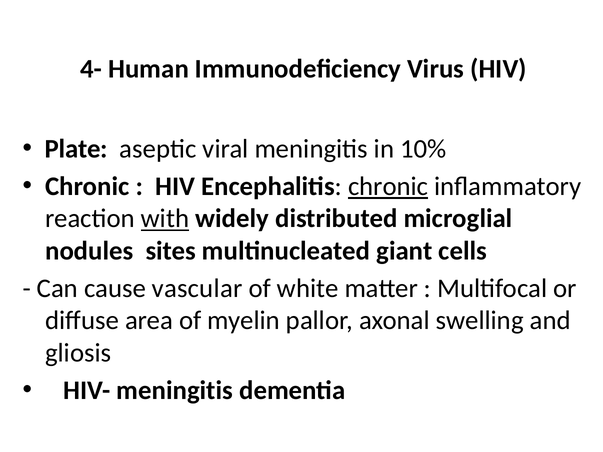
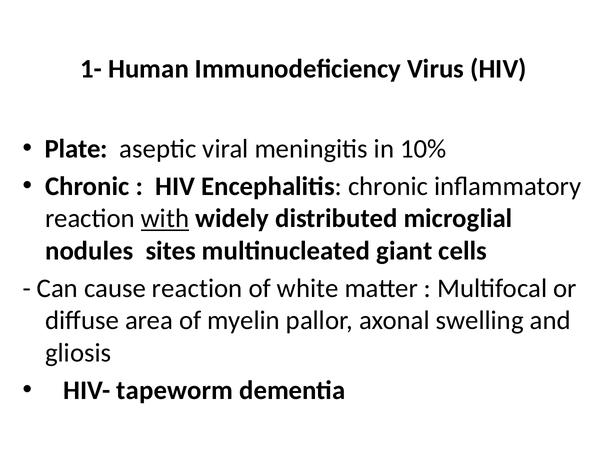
4-: 4- -> 1- (91, 69)
chronic underline: present -> none (388, 187)
cause vascular: vascular -> reaction (197, 289)
HIV- meningitis: meningitis -> tapeworm (175, 390)
